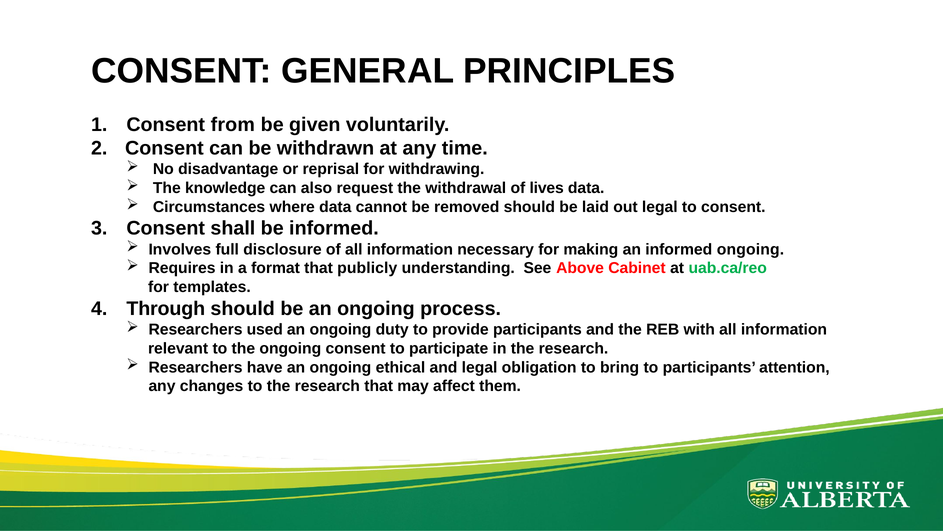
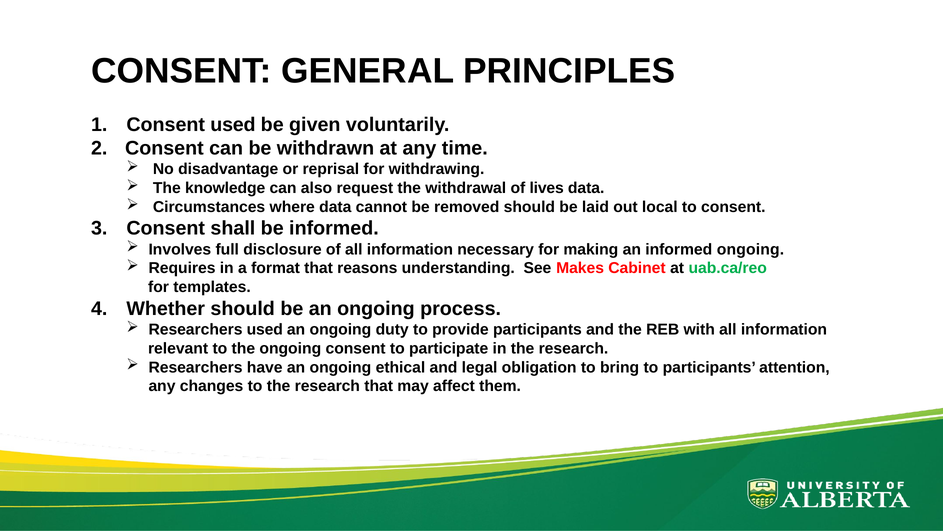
Consent from: from -> used (233, 124)
out legal: legal -> local (660, 207)
publicly: publicly -> reasons (367, 268)
Above: Above -> Makes (580, 268)
Through: Through -> Whether (166, 308)
